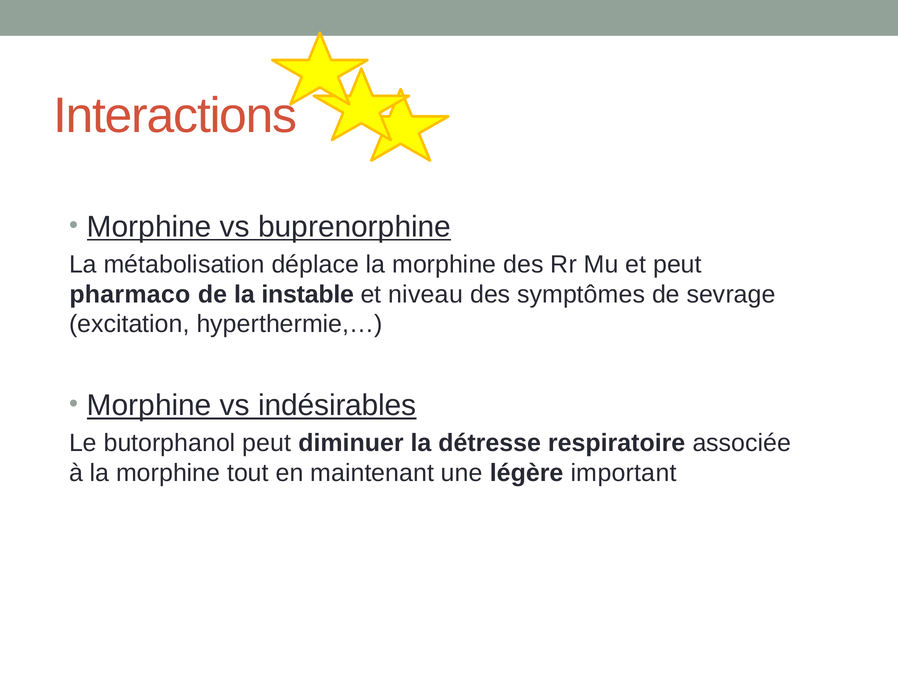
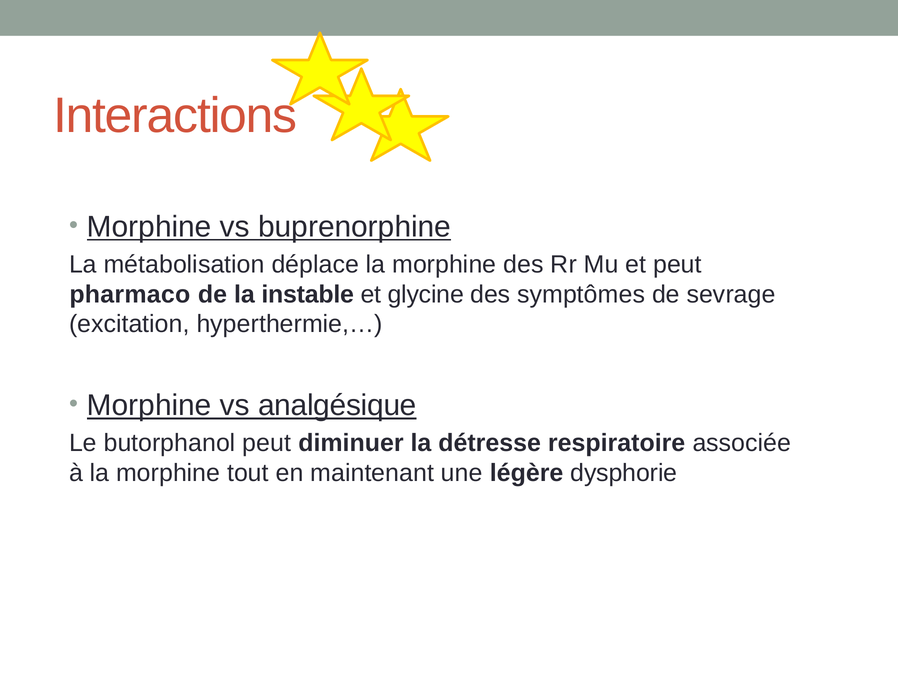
niveau: niveau -> glycine (426, 295)
indésirables: indésirables -> analgésique (337, 406)
important: important -> dysphorie (624, 473)
